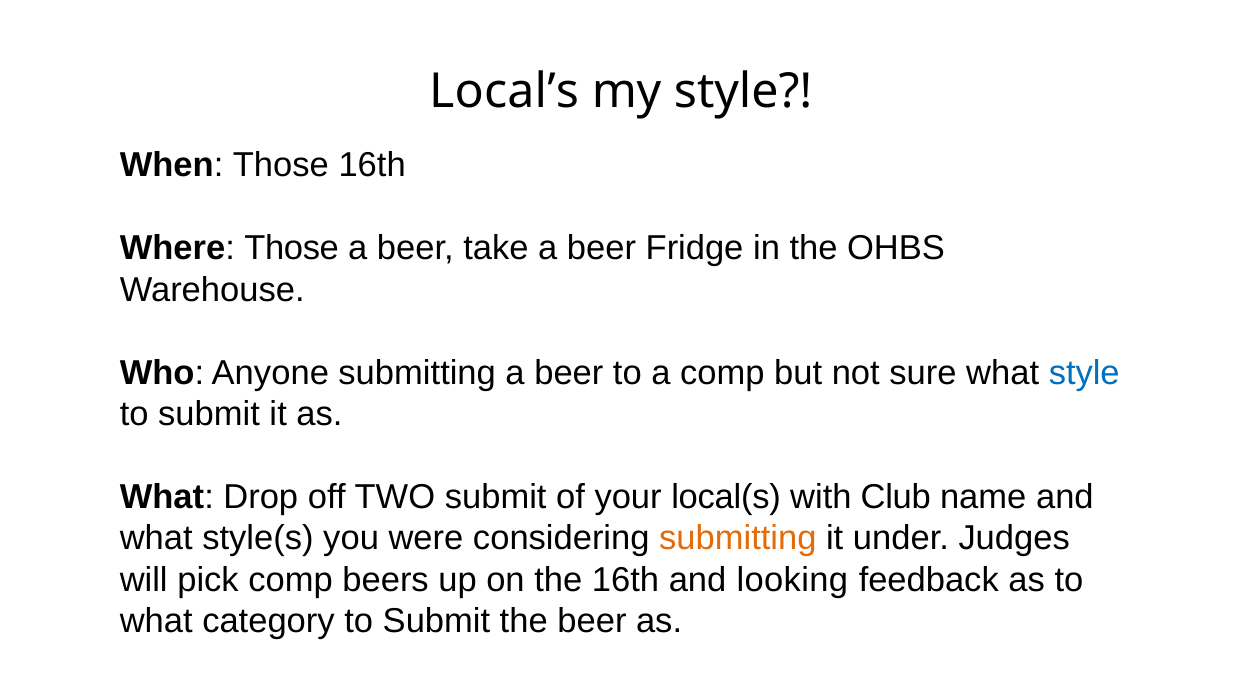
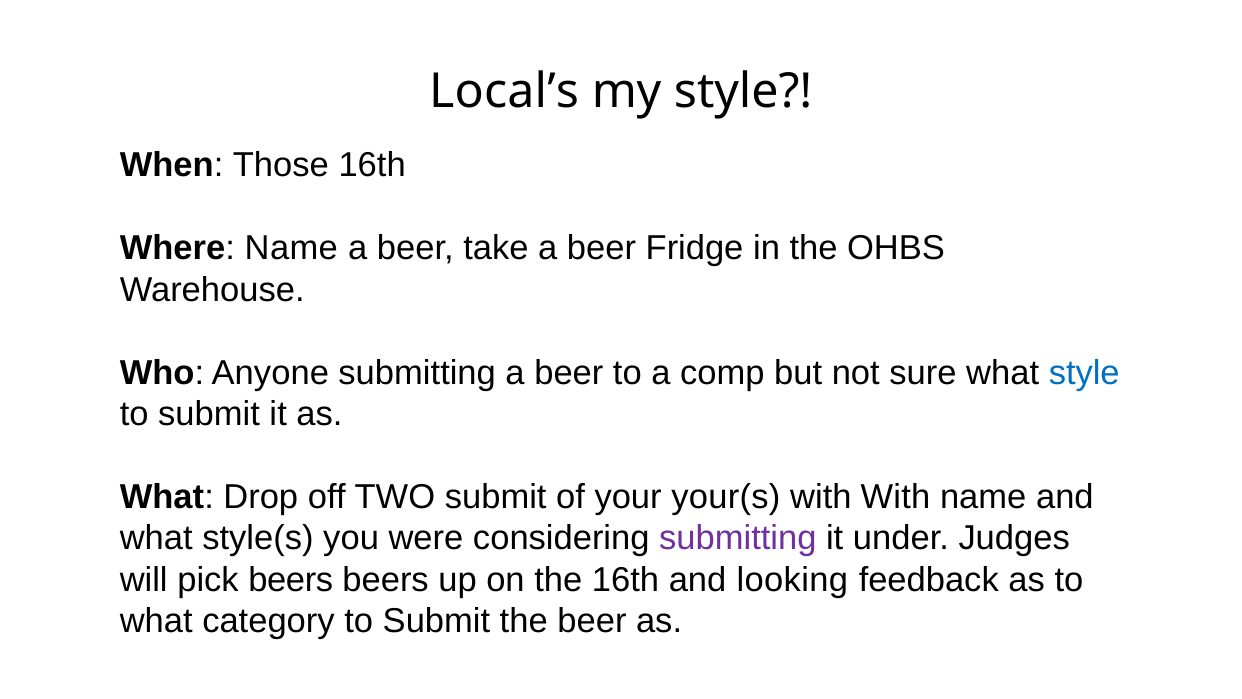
Where Those: Those -> Name (291, 248)
local(s: local(s -> your(s (726, 497)
with Club: Club -> With (896, 497)
submitting colour: orange -> purple (738, 538)
pick comp: comp -> beers (291, 580)
